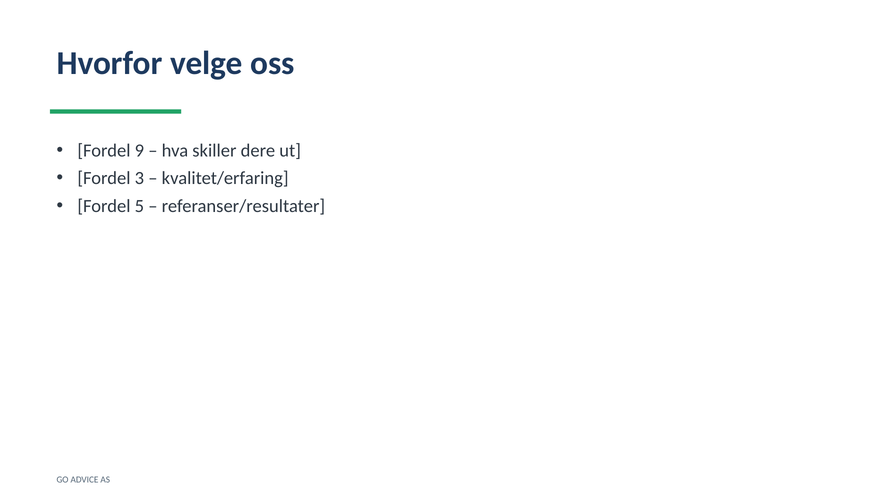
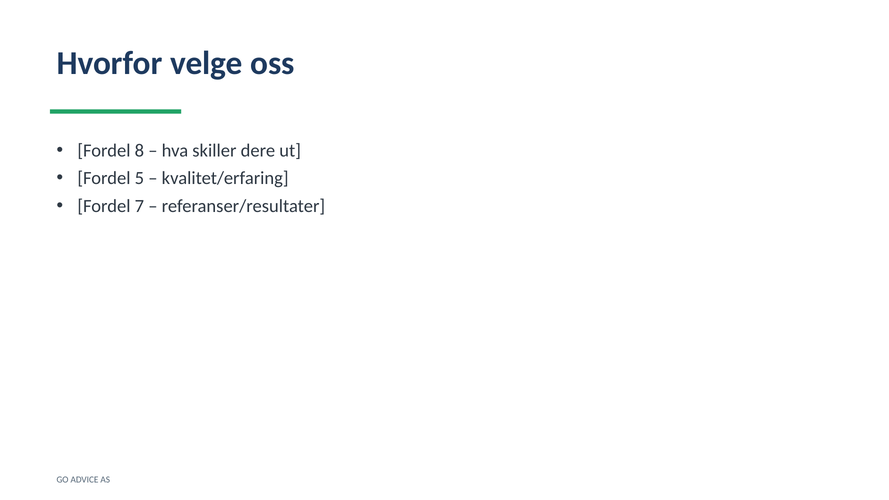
9: 9 -> 8 (139, 151)
3: 3 -> 5 (139, 178)
5: 5 -> 7 (139, 206)
